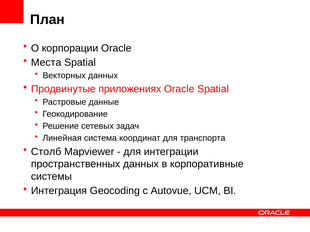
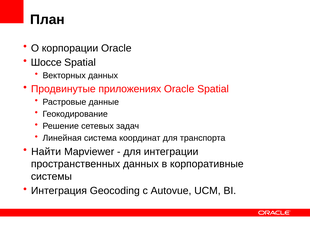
Места: Места -> Шоссе (46, 63)
Столб: Столб -> Найти (46, 152)
